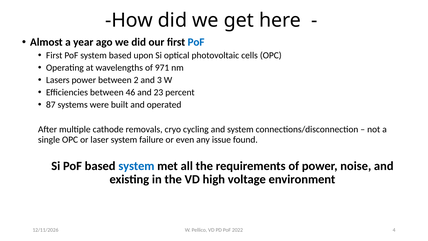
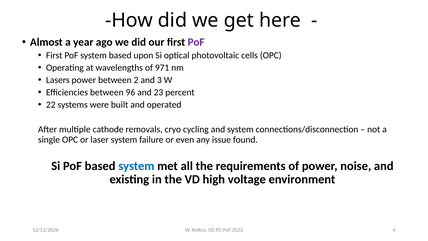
PoF colour: blue -> purple (196, 42)
46: 46 -> 96 (130, 92)
87: 87 -> 22 (51, 105)
